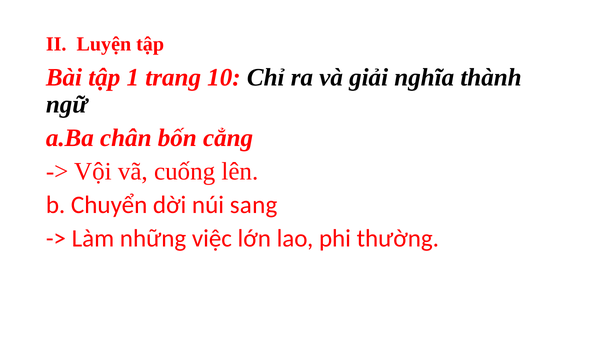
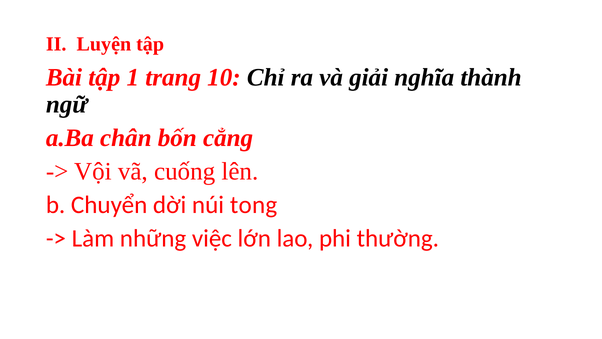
sang: sang -> tong (254, 205)
